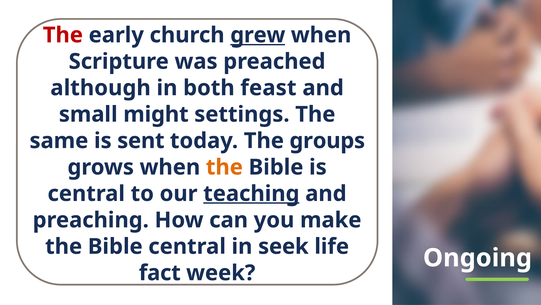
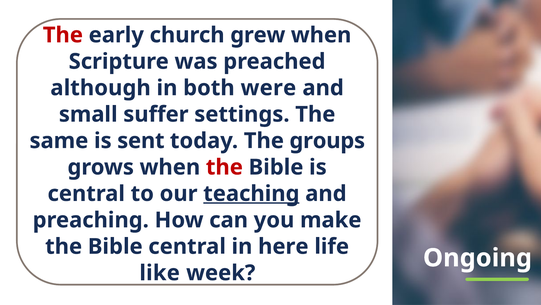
grew underline: present -> none (258, 35)
feast: feast -> were (268, 88)
might: might -> suffer (156, 114)
the colour: orange -> red (224, 167)
seek: seek -> here (283, 246)
fact: fact -> like (160, 273)
